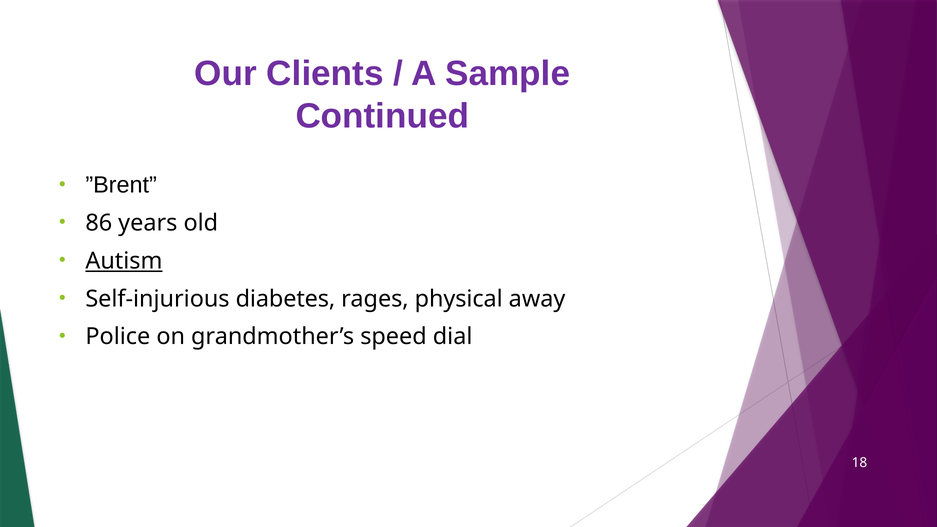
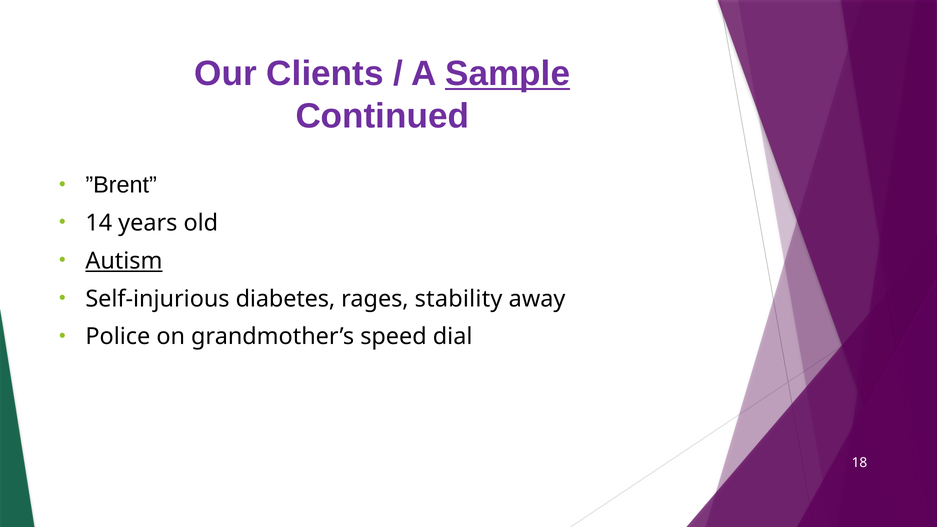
Sample underline: none -> present (508, 74)
86: 86 -> 14 (99, 223)
physical: physical -> stability (459, 299)
